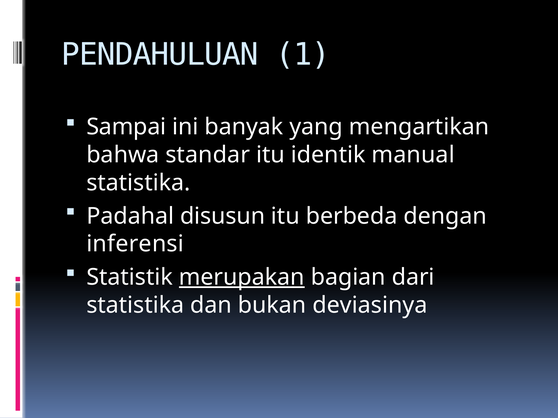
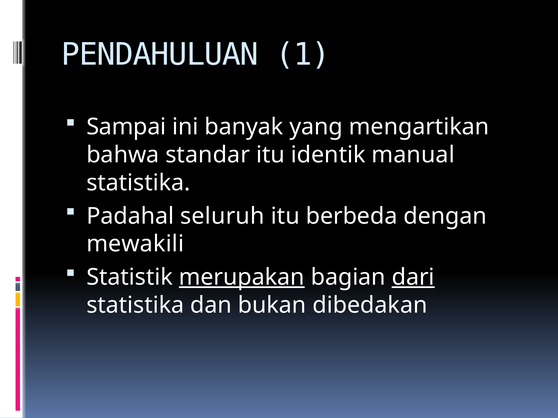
disusun: disusun -> seluruh (222, 216)
inferensi: inferensi -> mewakili (135, 244)
dari underline: none -> present (413, 278)
deviasinya: deviasinya -> dibedakan (370, 305)
